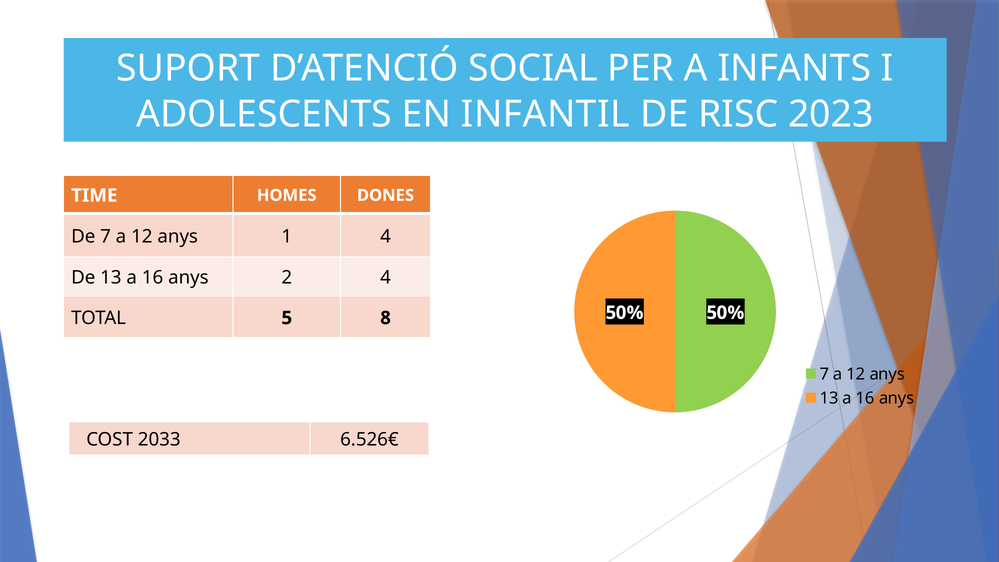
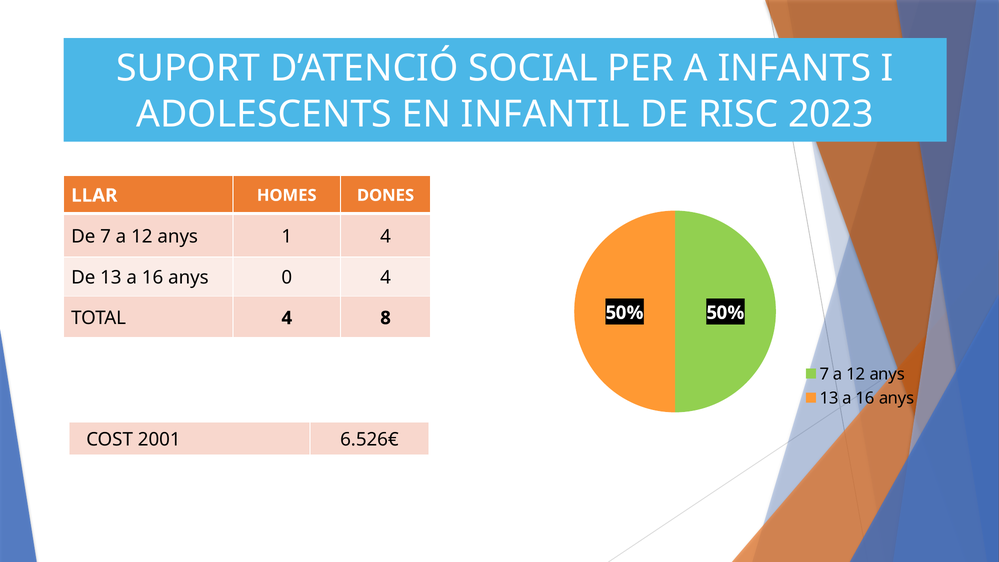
TIME: TIME -> LLAR (94, 195)
2: 2 -> 0 (287, 278)
TOTAL 5: 5 -> 4 (287, 318)
2033: 2033 -> 2001 (159, 439)
